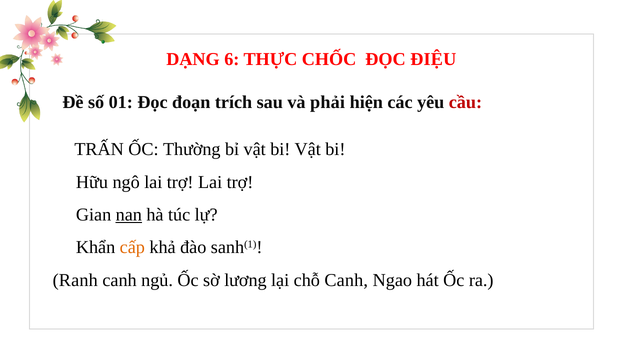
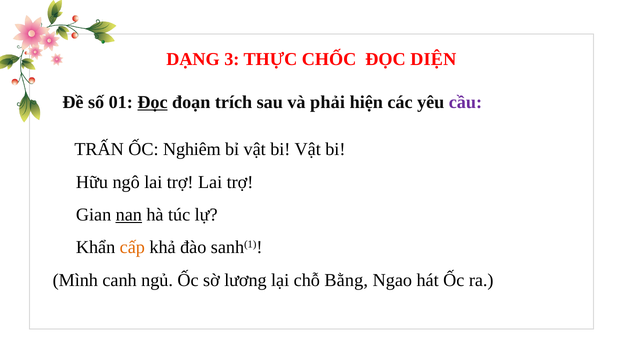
6: 6 -> 3 (232, 59)
ĐIỆU: ĐIỆU -> DIỆN (433, 59)
Đọc underline: none -> present (152, 102)
cầu colour: red -> purple (465, 102)
Thường: Thường -> Nghiêm (192, 150)
Ranh: Ranh -> Mình (75, 280)
chỗ Canh: Canh -> Bằng (346, 280)
